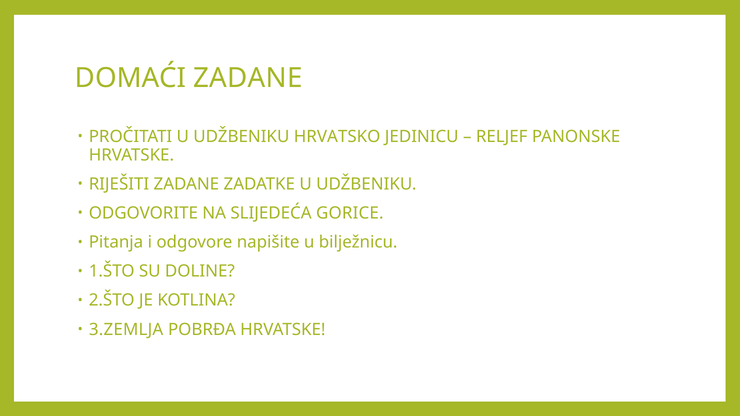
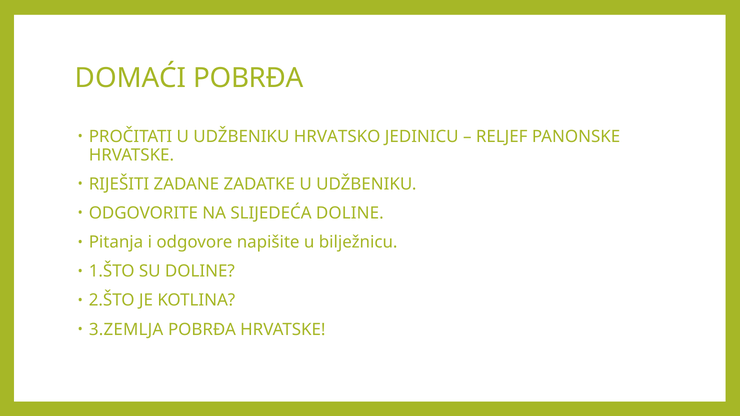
DOMAĆI ZADANE: ZADANE -> POBRĐA (248, 78)
SLIJEDEĆA GORICE: GORICE -> DOLINE (350, 213)
